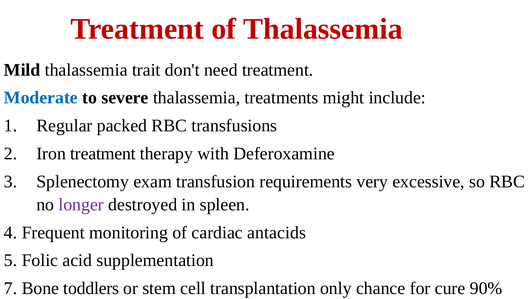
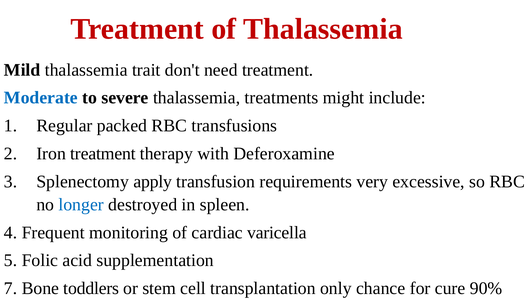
exam: exam -> apply (153, 182)
longer colour: purple -> blue (81, 205)
antacids: antacids -> varicella (277, 233)
